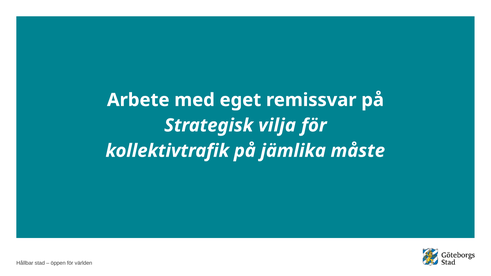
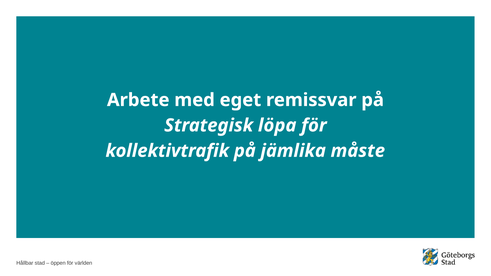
vilja: vilja -> löpa (277, 125)
